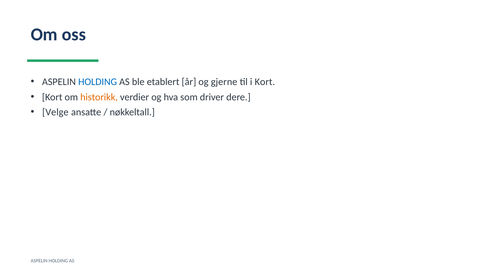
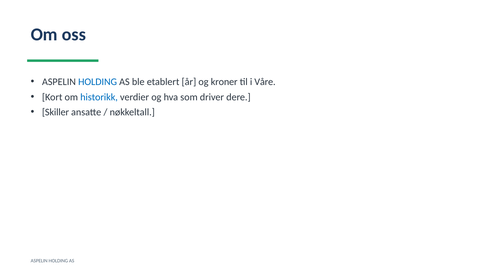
gjerne: gjerne -> kroner (224, 82)
i Kort: Kort -> Våre (265, 82)
historikk colour: orange -> blue (99, 97)
Velge: Velge -> Skiller (56, 112)
